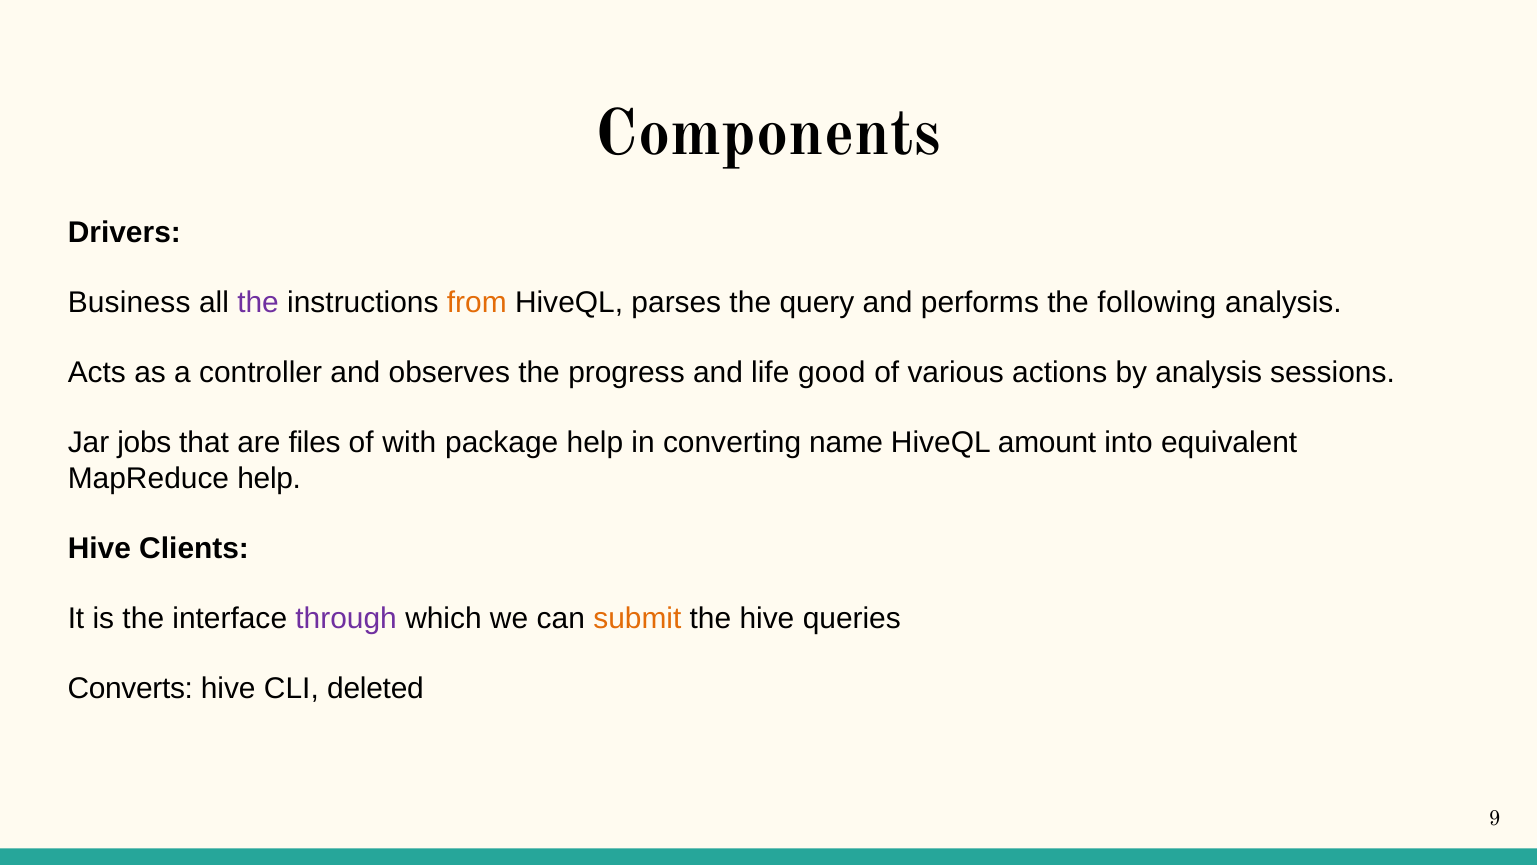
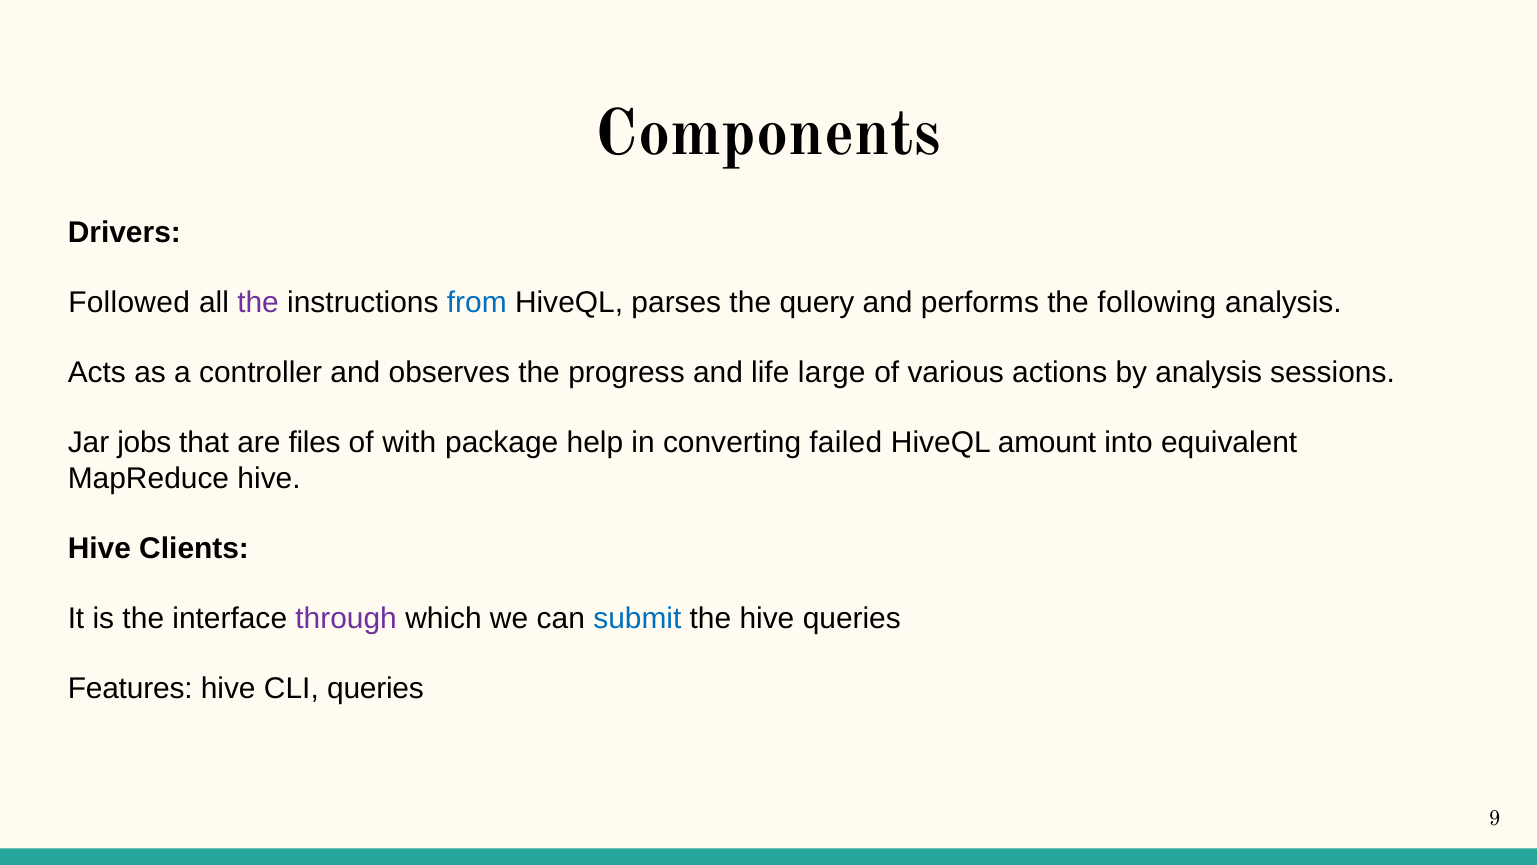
Business: Business -> Followed (129, 302)
from colour: orange -> blue (477, 302)
good: good -> large (832, 372)
name: name -> failed (846, 442)
MapReduce help: help -> hive (269, 478)
submit colour: orange -> blue (637, 618)
Converts: Converts -> Features (130, 688)
CLI deleted: deleted -> queries (375, 688)
